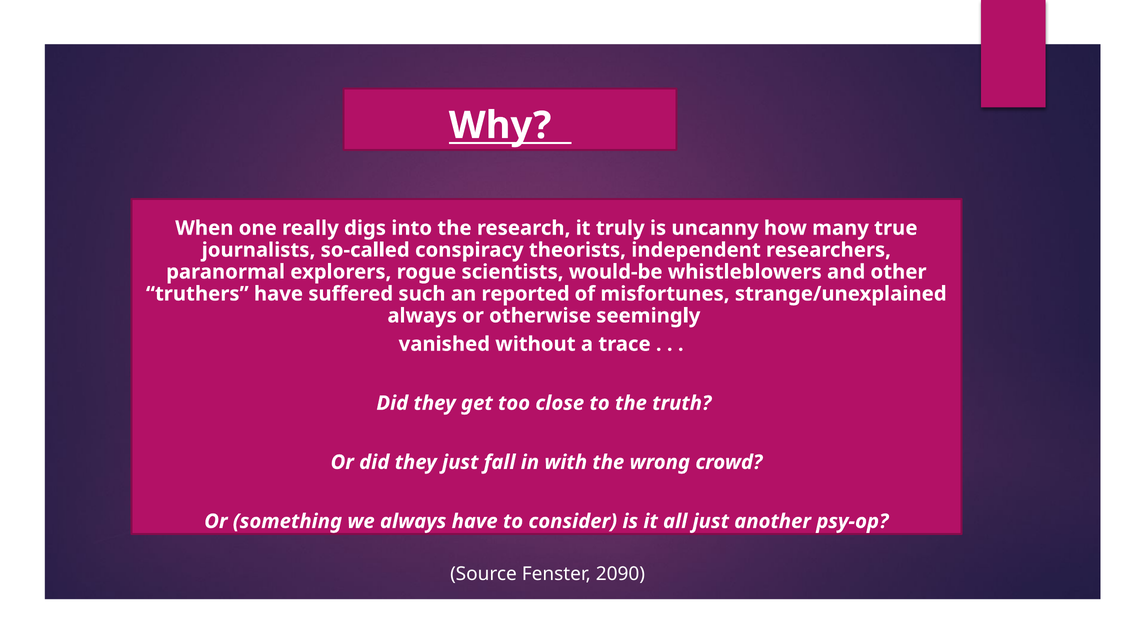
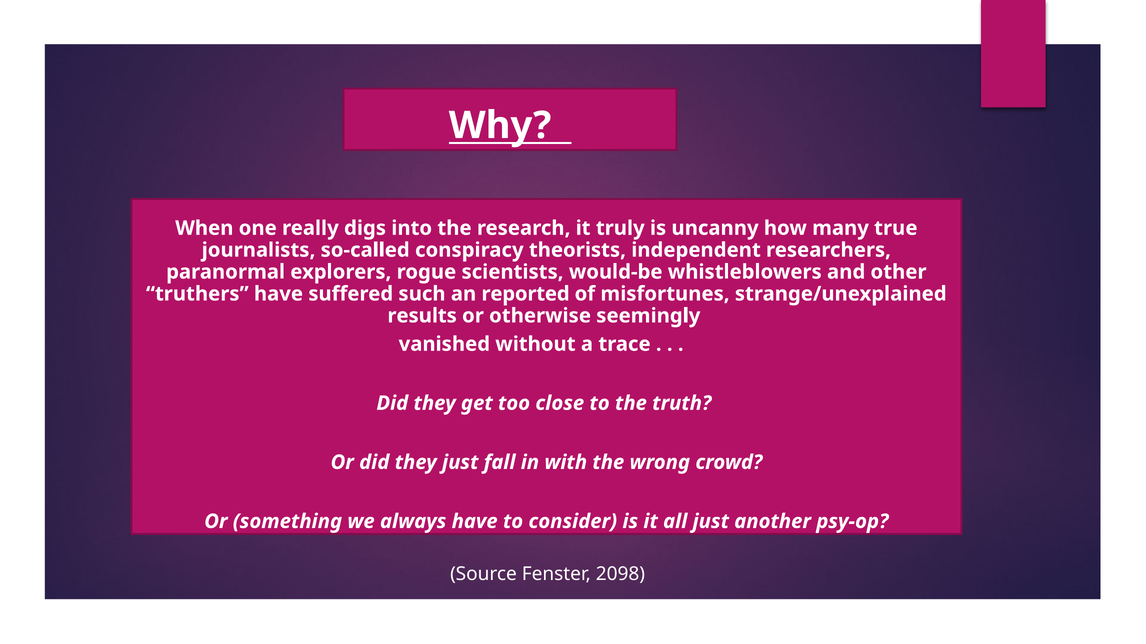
always: always -> results (422, 316)
2090: 2090 -> 2098 (620, 575)
